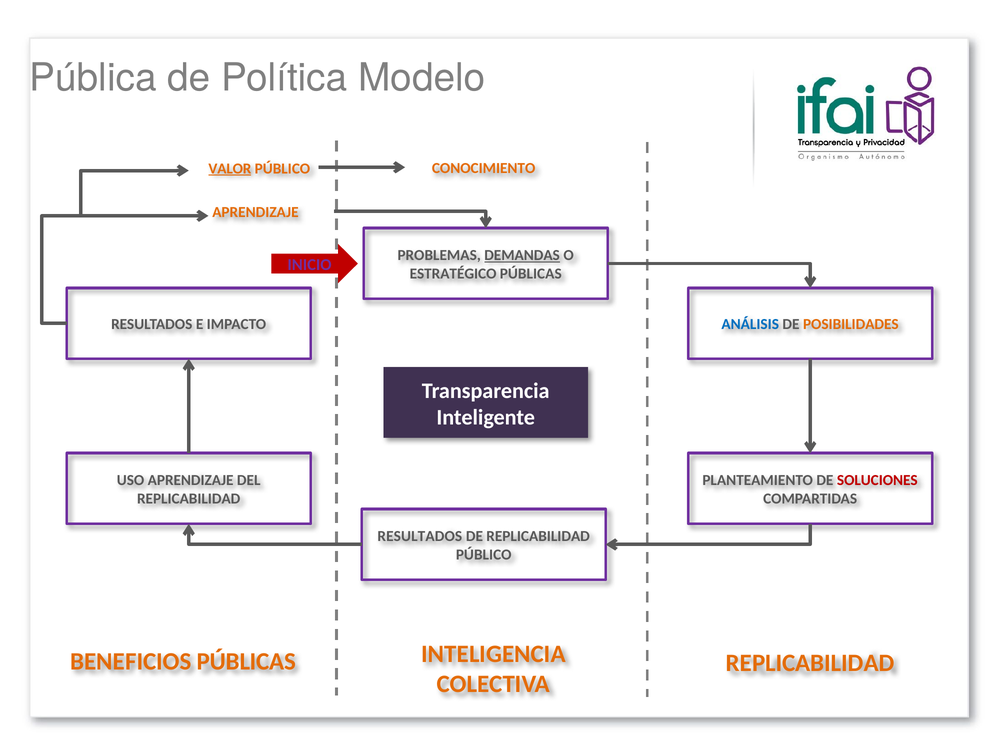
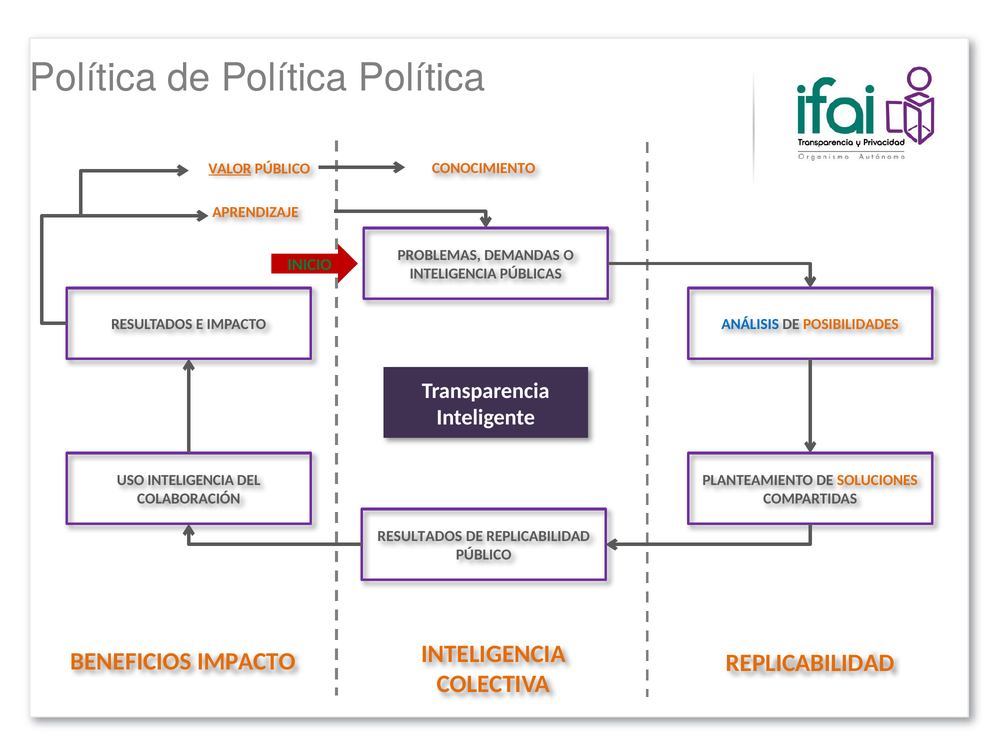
Pública: Pública -> Política (93, 78)
Política Modelo: Modelo -> Política (422, 78)
DEMANDAS underline: present -> none (522, 255)
INICIO colour: purple -> green (310, 265)
ESTRATÉGICO: ESTRATÉGICO -> INTELIGENCIA (453, 274)
USO APRENDIZAJE: APRENDIZAJE -> INTELIGENCIA (191, 481)
SOLUCIONES colour: red -> orange (877, 481)
REPLICABILIDAD: REPLICABILIDAD -> COLABORACIÓN (189, 499)
BENEFICIOS PÚBLICAS: PÚBLICAS -> IMPACTO (246, 662)
